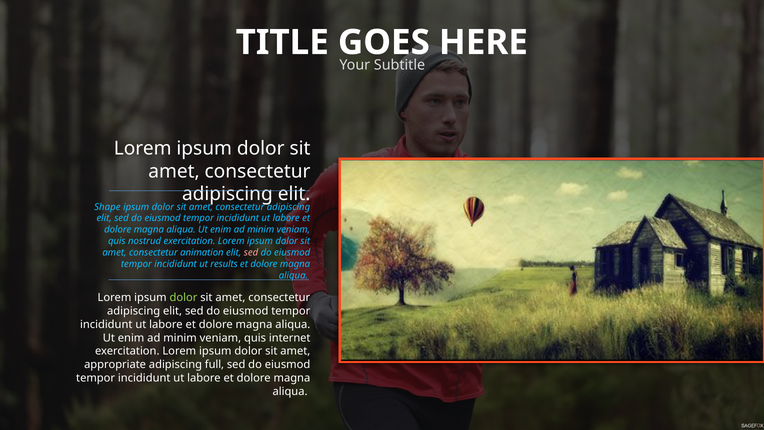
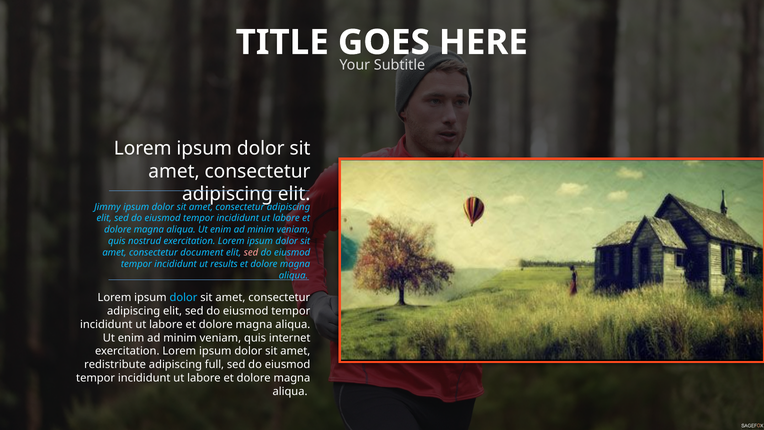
Shape: Shape -> Jimmy (107, 207)
animation: animation -> document (202, 253)
dolor colour: light green -> light blue (183, 298)
appropriate: appropriate -> redistribute (115, 364)
